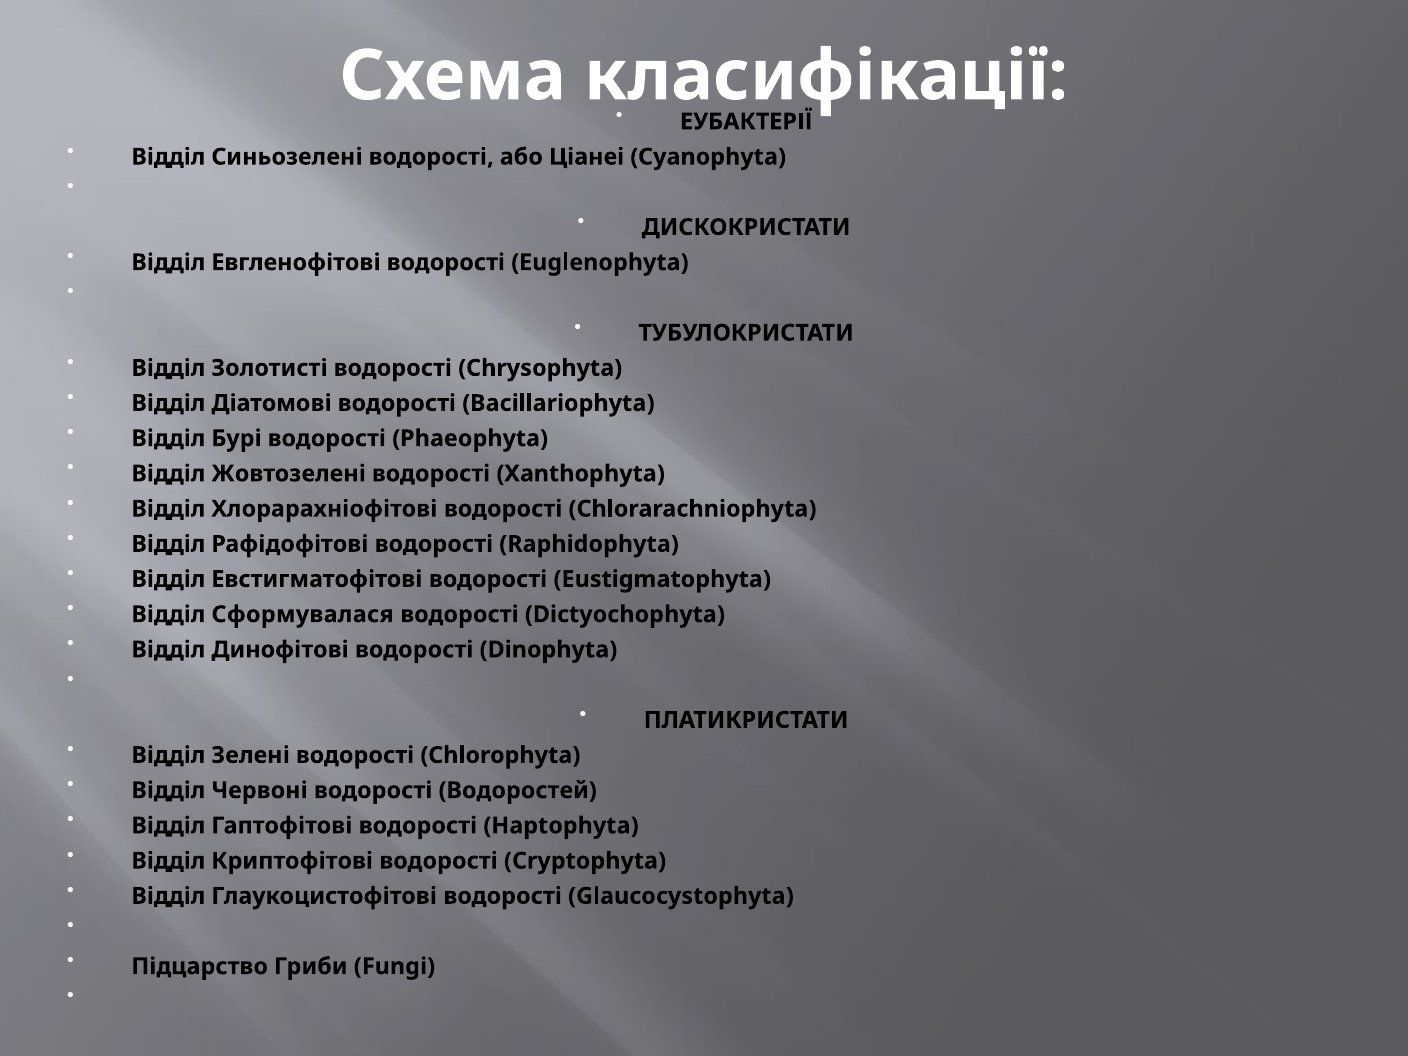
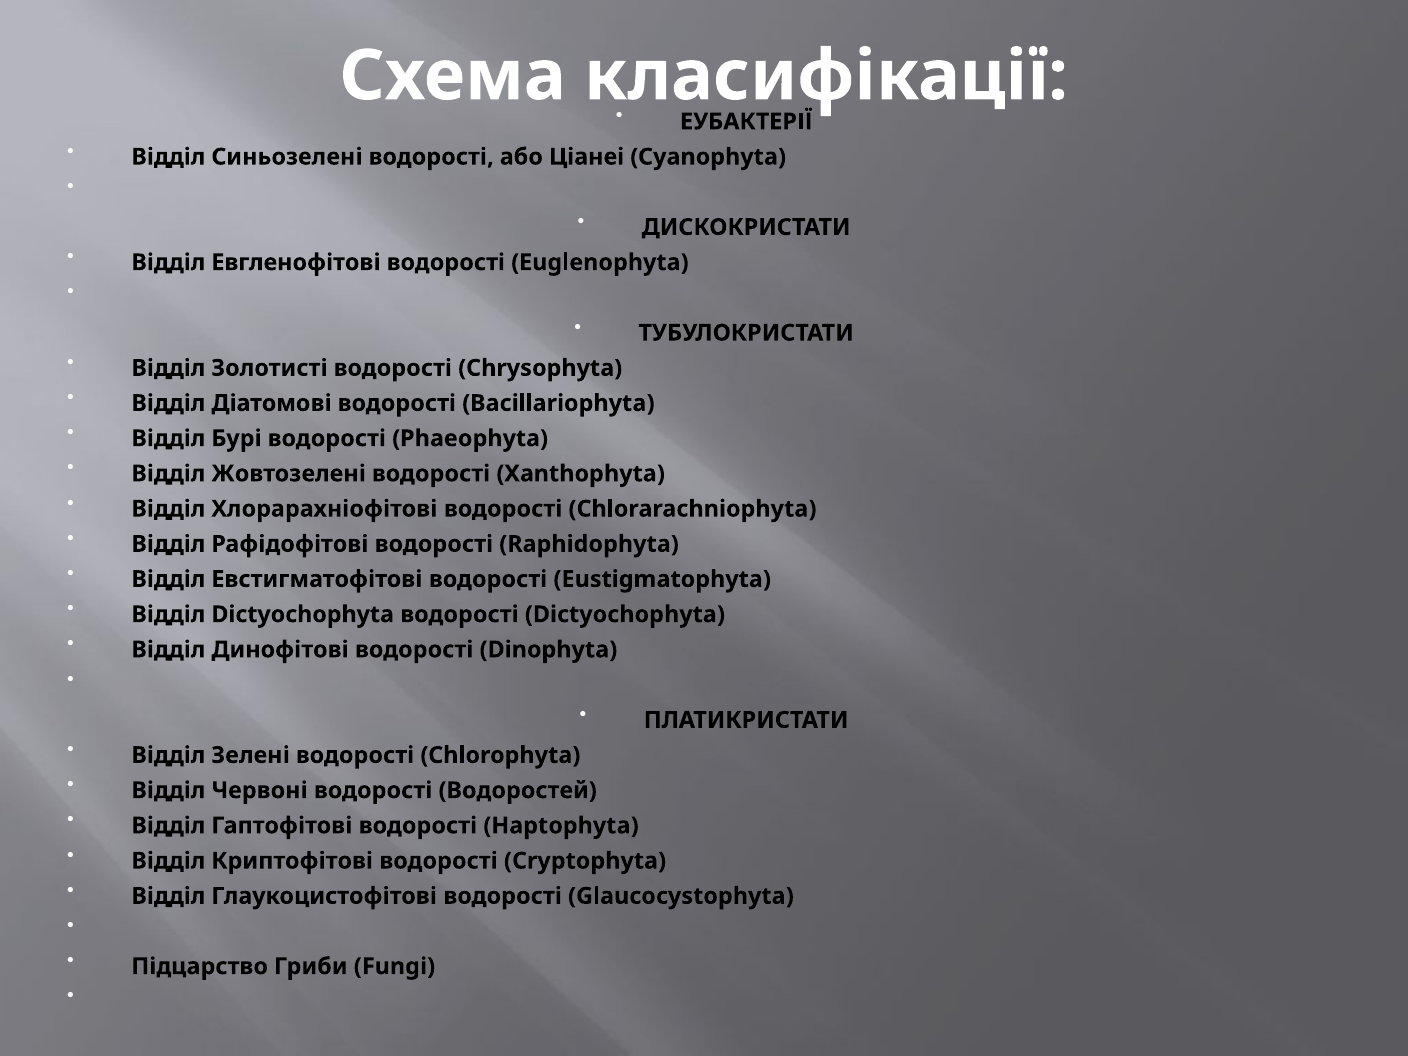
Відділ Сформувалася: Сформувалася -> Dictyochophyta (303, 614)
